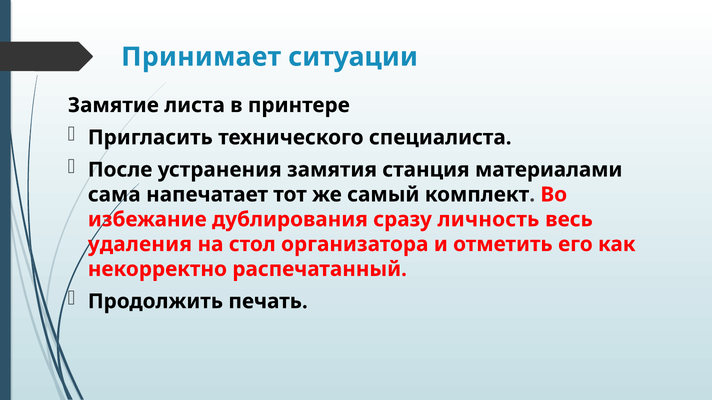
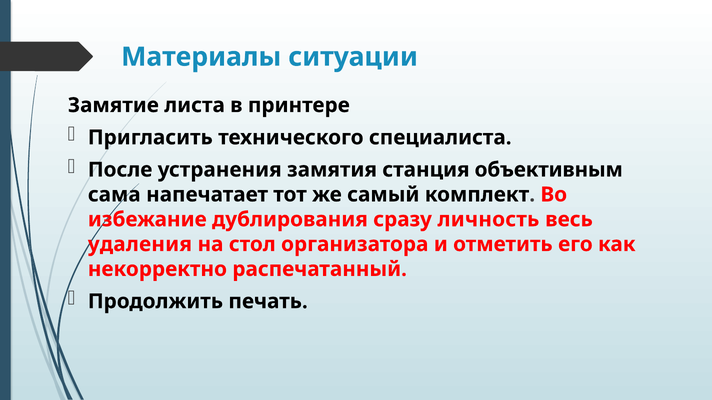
Принимает: Принимает -> Материалы (201, 57)
материалами: материалами -> объективным (549, 170)
